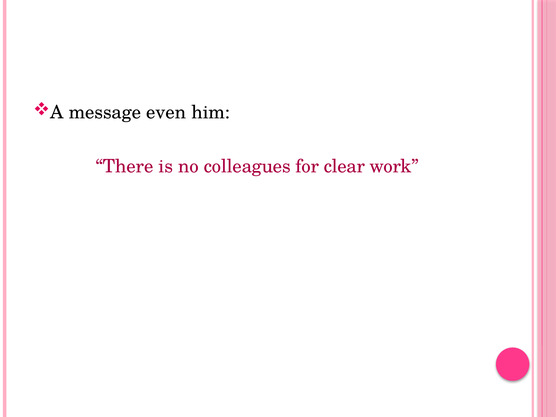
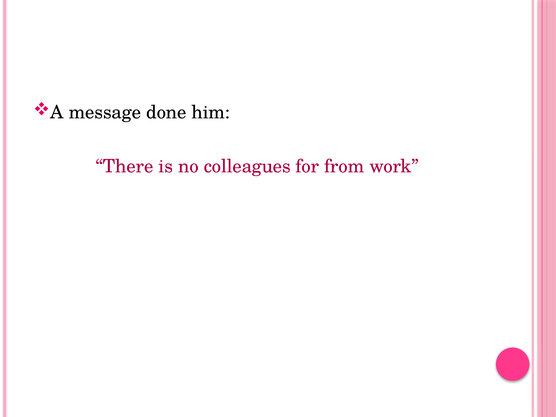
even: even -> done (166, 112)
clear: clear -> from (344, 166)
